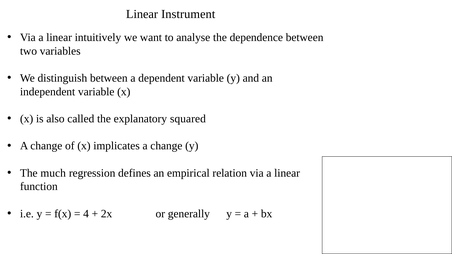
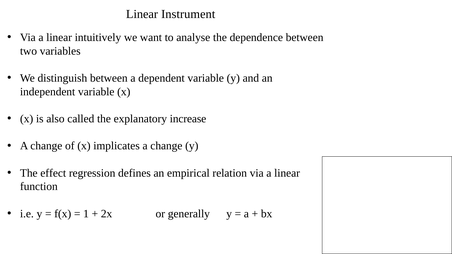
squared: squared -> increase (188, 119)
much: much -> effect (53, 173)
4: 4 -> 1 (86, 214)
